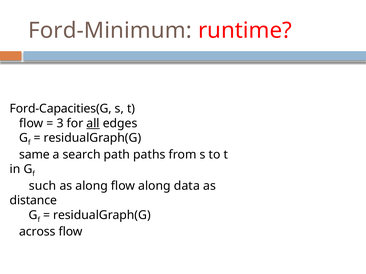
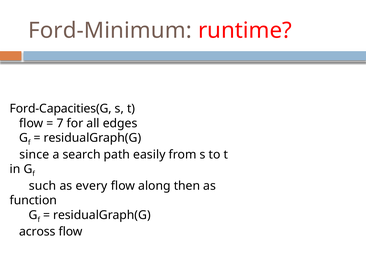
3: 3 -> 7 (60, 124)
all underline: present -> none (93, 124)
same: same -> since (34, 155)
paths: paths -> easily (149, 155)
as along: along -> every (92, 186)
data: data -> then (187, 186)
distance: distance -> function (33, 201)
